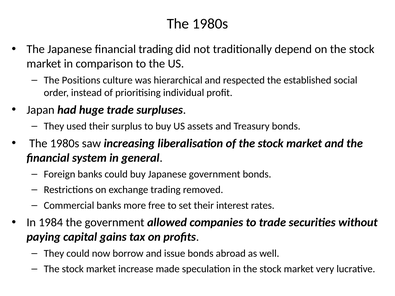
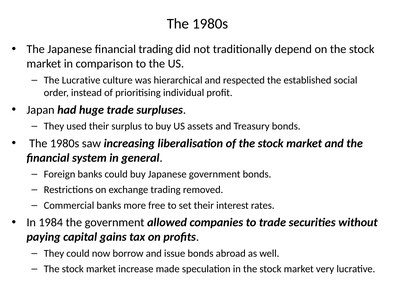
The Positions: Positions -> Lucrative (81, 80)
